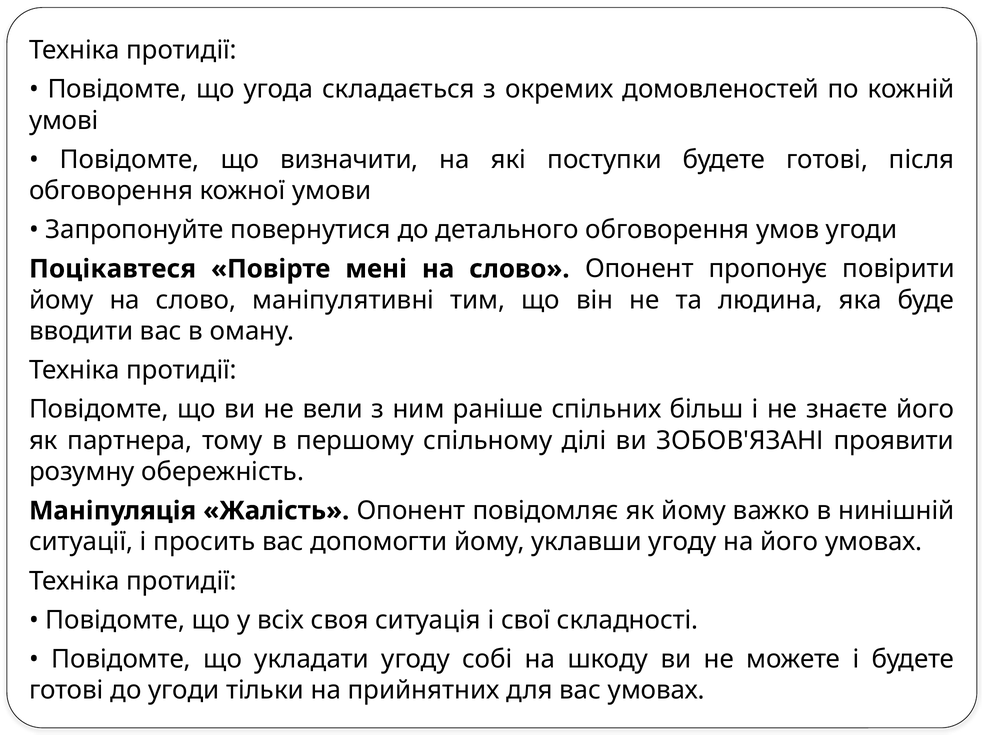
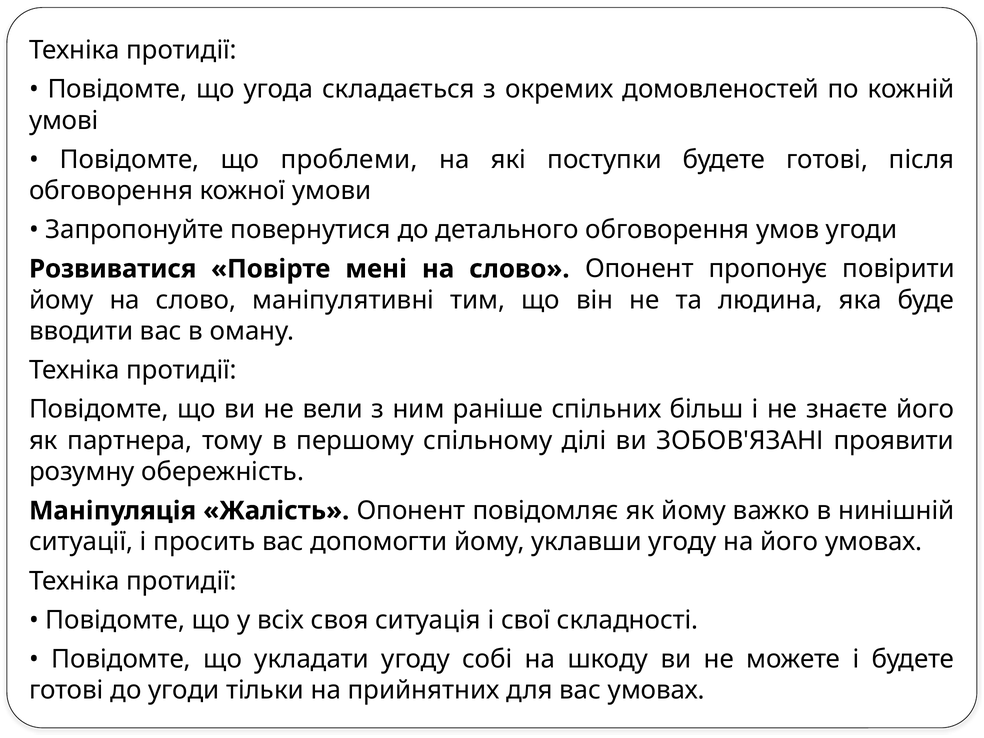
визначити: визначити -> проблеми (349, 160)
Поцікавтеся: Поцікавтеся -> Розвиватися (113, 269)
